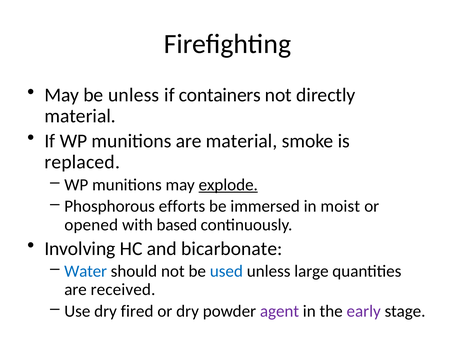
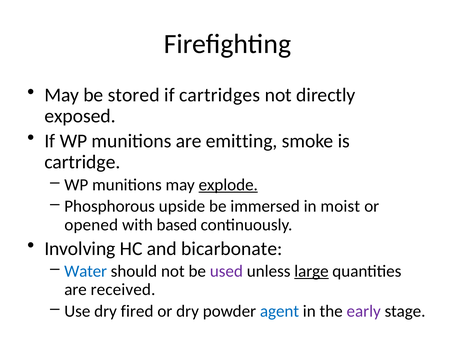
be unless: unless -> stored (134, 95)
containers: containers -> cartridges (220, 95)
material: material -> exposed (80, 116)
are material: material -> emitting (242, 141)
replaced: replaced -> cartridge (82, 162)
efforts: efforts -> upside (182, 206)
used colour: blue -> purple (226, 271)
large underline: none -> present (311, 271)
agent colour: purple -> blue (279, 311)
